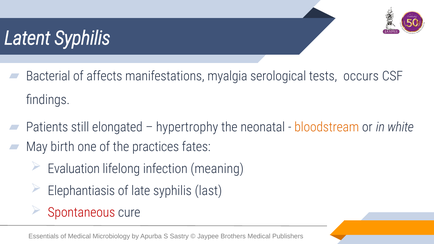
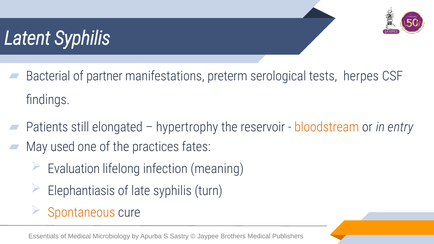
affects: affects -> partner (104, 76)
myalgia: myalgia -> preterm (227, 76)
occurs: occurs -> herpes (361, 76)
neonatal: neonatal -> reservoir (263, 127)
white: white -> entry (400, 127)
birth: birth -> used (63, 147)
last: last -> turn (209, 191)
Spontaneous colour: red -> orange (81, 213)
